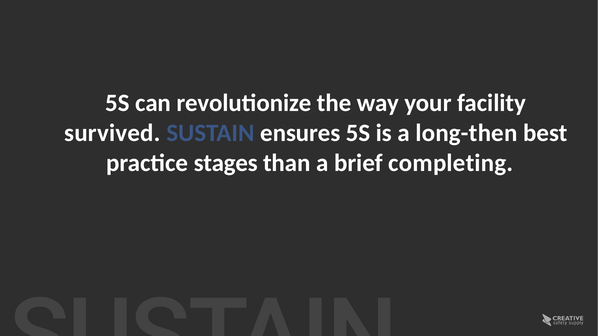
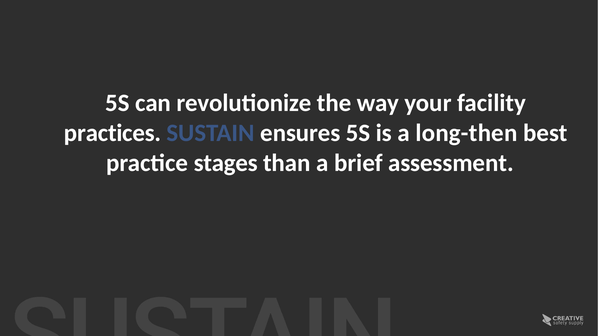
survived: survived -> practices (113, 133)
completing: completing -> assessment (451, 163)
